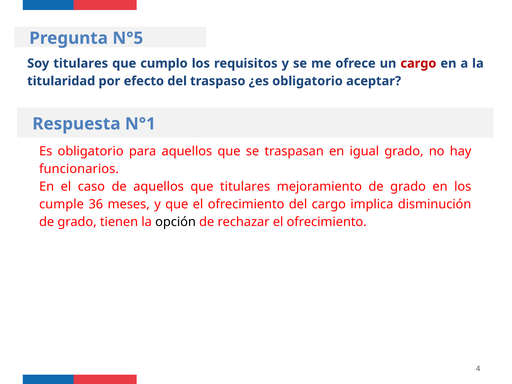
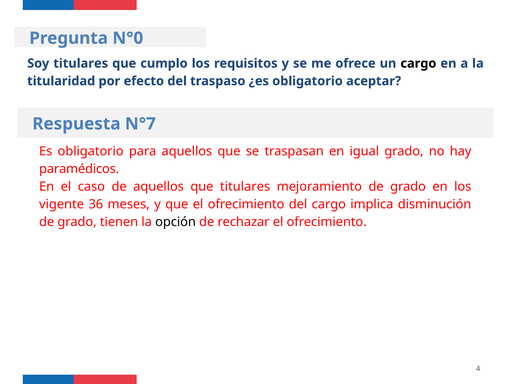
N°5: N°5 -> N°0 (128, 38)
cargo colour: red -> black (418, 63)
N°1: N°1 -> N°7 (140, 124)
funcionarios: funcionarios -> paramédicos (79, 169)
cumple: cumple -> vigente (62, 204)
